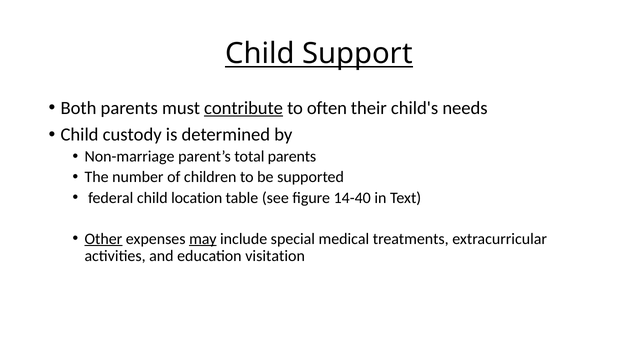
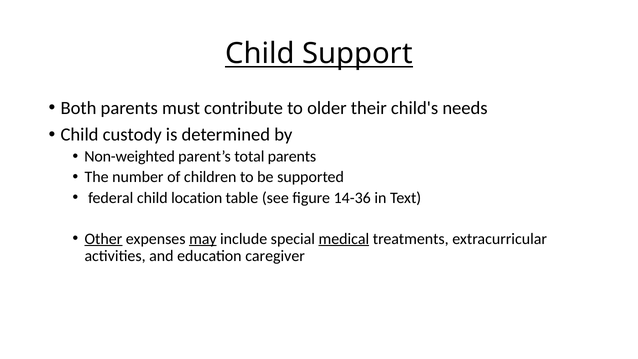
contribute underline: present -> none (244, 108)
often: often -> older (327, 108)
Non-marriage: Non-marriage -> Non-weighted (130, 157)
14-40: 14-40 -> 14-36 (352, 198)
medical underline: none -> present (344, 239)
visitation: visitation -> caregiver (275, 256)
